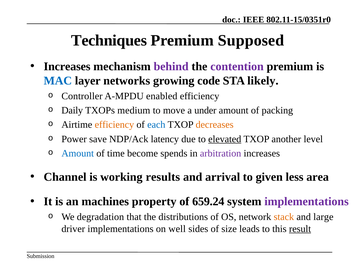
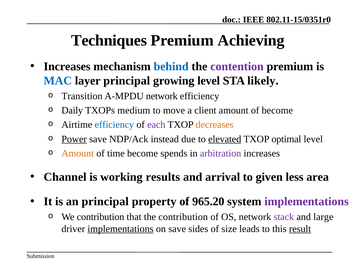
Supposed: Supposed -> Achieving (251, 40)
behind colour: purple -> blue (171, 66)
layer networks: networks -> principal (127, 81)
growing code: code -> level (209, 81)
Controller: Controller -> Transition (82, 96)
A-MPDU enabled: enabled -> network (162, 96)
under: under -> client (205, 110)
of packing: packing -> become (277, 110)
efficiency colour: orange -> blue (114, 125)
each colour: blue -> purple (156, 125)
Power underline: none -> present (74, 139)
latency: latency -> instead (165, 139)
another: another -> optimal (286, 139)
Amount colour: blue -> orange (78, 153)
an machines: machines -> principal (105, 202)
659.24: 659.24 -> 965.20 (208, 202)
We degradation: degradation -> contribution (101, 217)
the distributions: distributions -> contribution (183, 217)
stack colour: orange -> purple (284, 217)
implementations underline: none -> present (121, 229)
on well: well -> save (177, 229)
